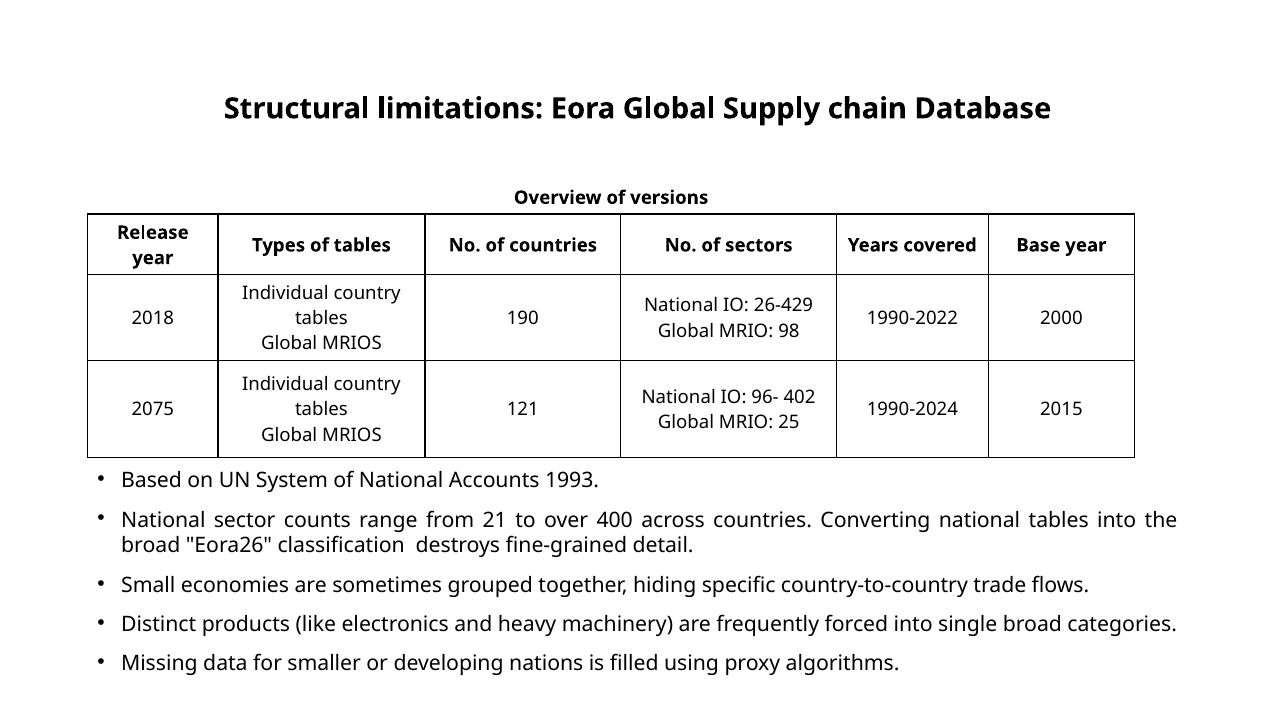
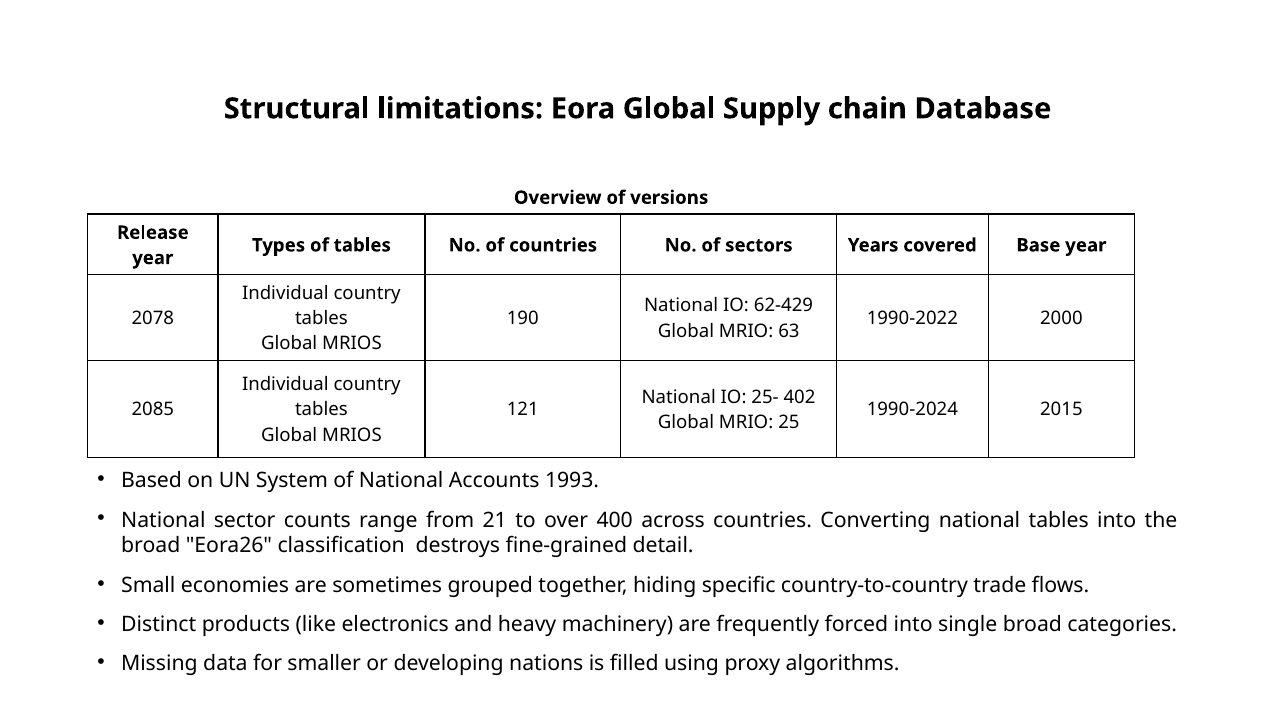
26-429: 26-429 -> 62-429 (783, 306)
2018: 2018 -> 2078 (153, 318)
98: 98 -> 63 (789, 331)
96-: 96- -> 25- (765, 397)
2075: 2075 -> 2085 (153, 410)
